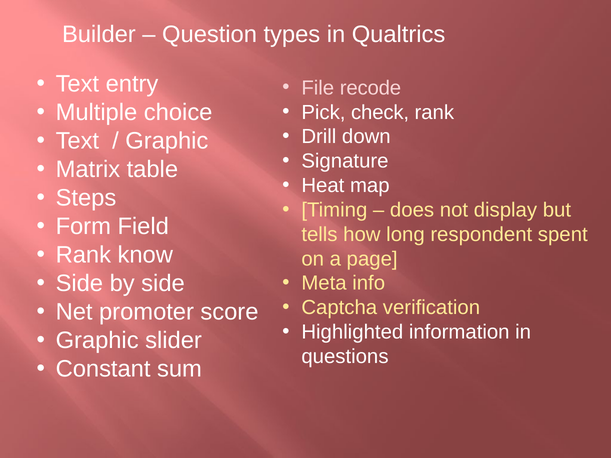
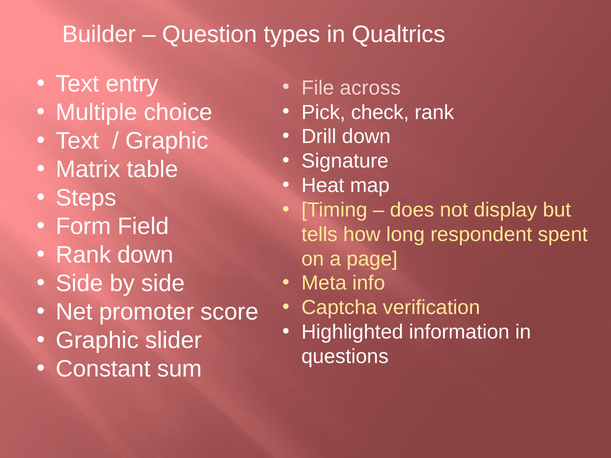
recode: recode -> across (370, 88)
Rank know: know -> down (145, 255)
